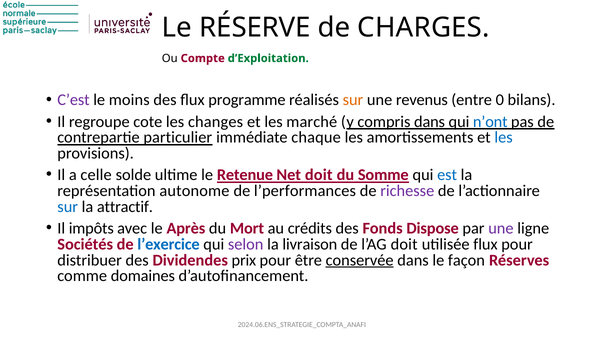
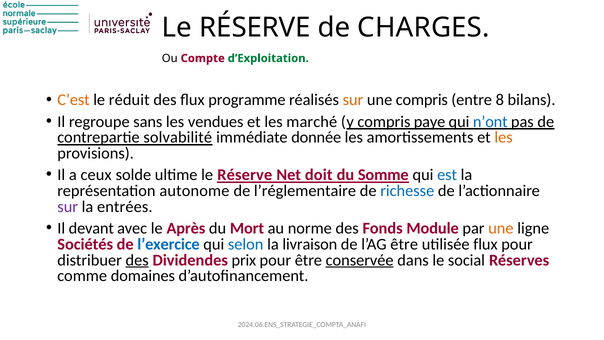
C’est colour: purple -> orange (74, 100)
moins: moins -> réduit (129, 100)
une revenus: revenus -> compris (422, 100)
0: 0 -> 8 (500, 100)
cote: cote -> sans (148, 122)
changes: changes -> vendues (216, 122)
compris dans: dans -> paye (430, 122)
particulier: particulier -> solvabilité (178, 137)
chaque: chaque -> donnée (316, 137)
les colour: blue -> orange (504, 137)
celle: celle -> ceux (96, 175)
ultime le Retenue: Retenue -> Réserve (245, 175)
l’performances: l’performances -> l’réglementaire (305, 191)
richesse colour: purple -> blue (407, 191)
sur colour: blue -> purple (68, 207)
attractif: attractif -> entrées (125, 207)
impôts: impôts -> devant (91, 228)
crédits: crédits -> norme (310, 228)
Dispose: Dispose -> Module (433, 228)
une colour: purple -> orange (501, 228)
selon colour: purple -> blue (246, 244)
l’AG doit: doit -> être (404, 244)
des underline: none -> present (137, 260)
façon: façon -> social (466, 260)
